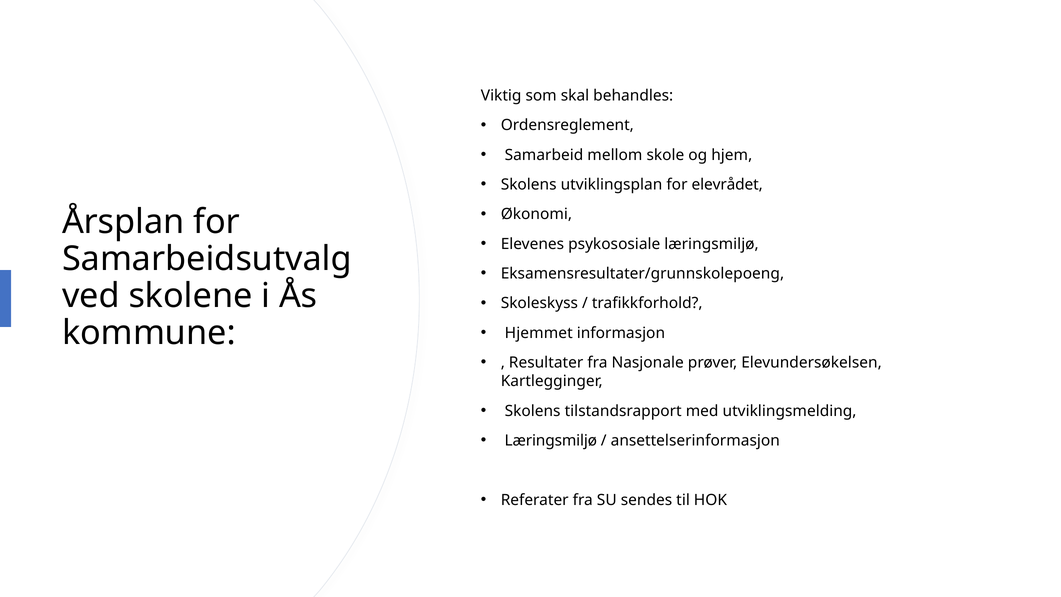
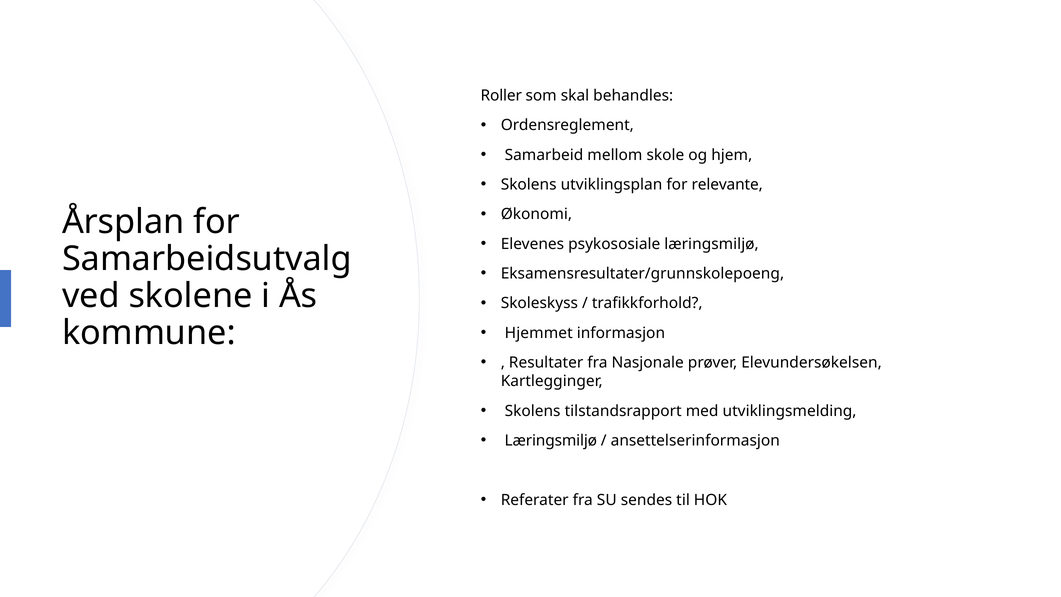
Viktig: Viktig -> Roller (501, 96)
elevrådet: elevrådet -> relevante (727, 185)
